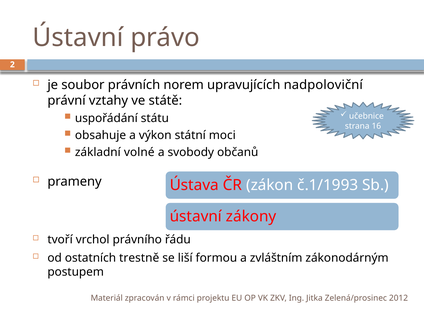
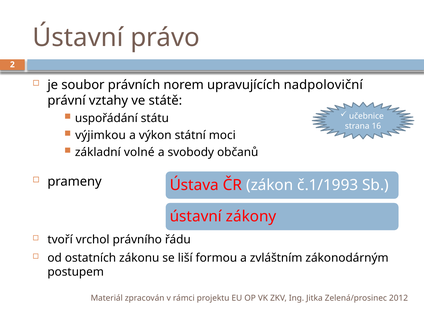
obsahuje: obsahuje -> výjimkou (100, 135)
trestně: trestně -> zákonu (139, 258)
